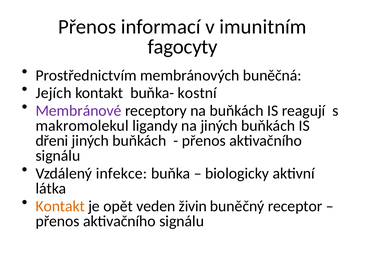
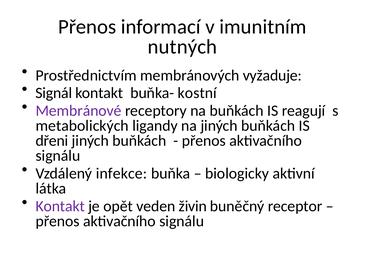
fagocyty: fagocyty -> nutných (182, 47)
buněčná: buněčná -> vyžaduje (272, 76)
Jejích: Jejích -> Signál (54, 93)
makromolekul: makromolekul -> metabolických (82, 126)
Kontakt colour: orange -> purple (60, 207)
